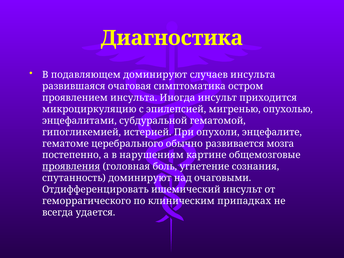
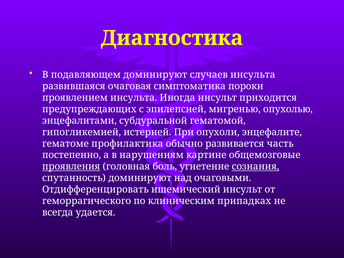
остром: остром -> пороки (246, 86)
микроциркуляцию: микроциркуляцию -> предупреждающих (89, 109)
церебрального: церебрального -> профилактика (127, 144)
мозга: мозга -> часть (280, 144)
сознания underline: none -> present (255, 167)
